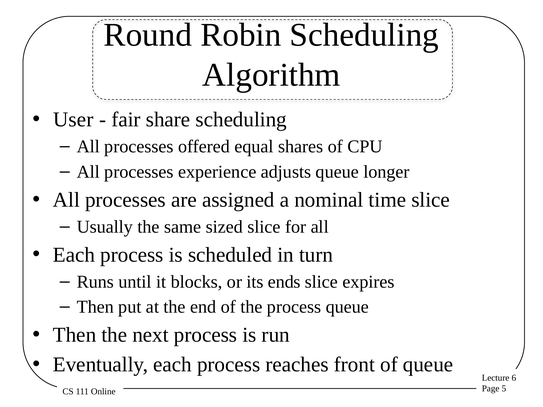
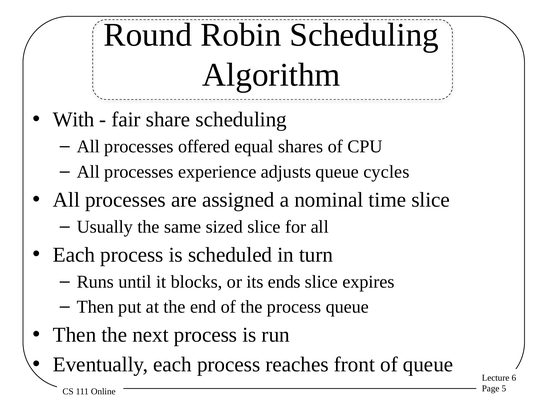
User: User -> With (74, 120)
longer: longer -> cycles (386, 172)
